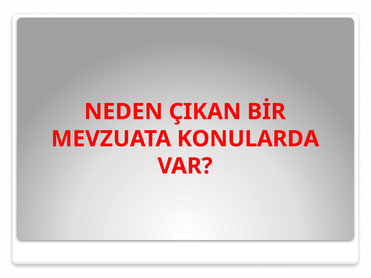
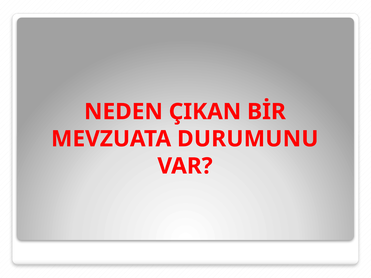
KONULARDA: KONULARDA -> DURUMUNU (248, 139)
